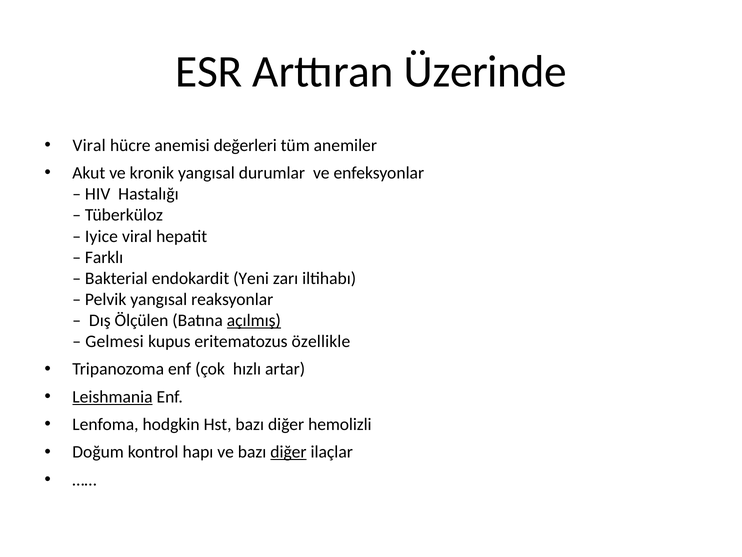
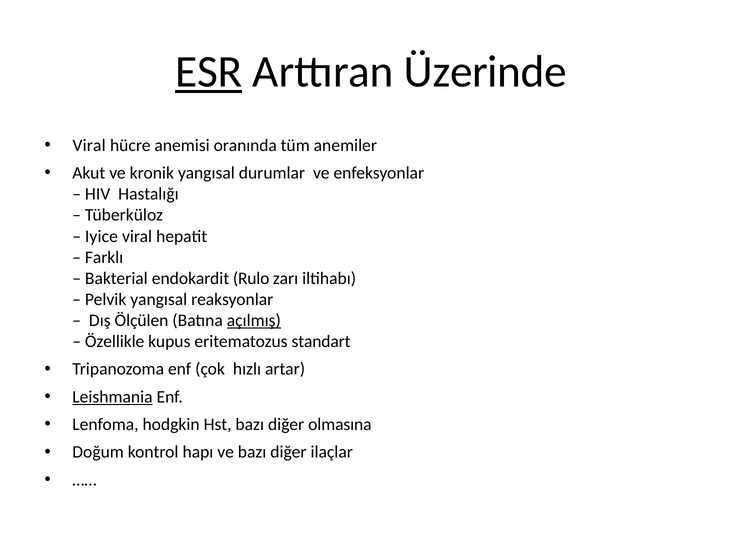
ESR underline: none -> present (209, 72)
değerleri: değerleri -> oranında (245, 145)
Yeni: Yeni -> Rulo (251, 278)
Gelmesi: Gelmesi -> Özellikle (115, 341)
özellikle: özellikle -> standart (321, 341)
hemolizli: hemolizli -> olmasına (340, 424)
diğer underline: present -> none (288, 452)
